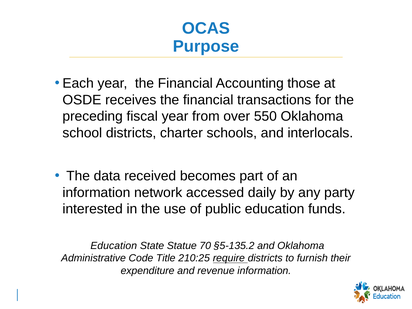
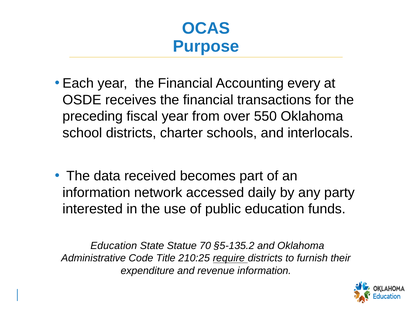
those: those -> every (304, 83)
